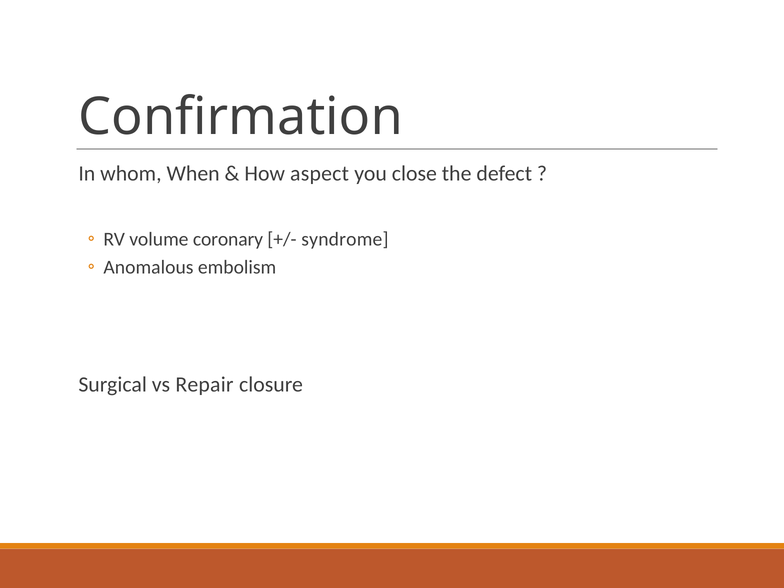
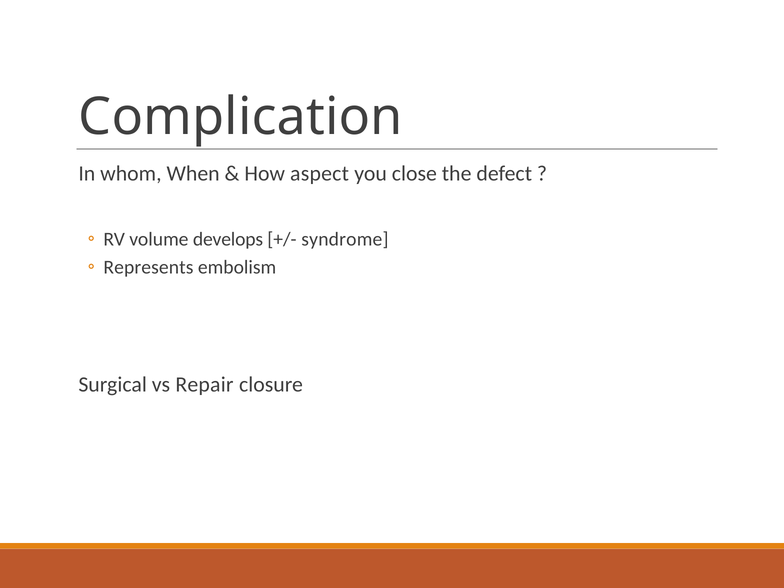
Confirmation: Confirmation -> Complication (241, 117)
coronary: coronary -> develops (228, 239)
Anomalous: Anomalous -> Represents (148, 267)
